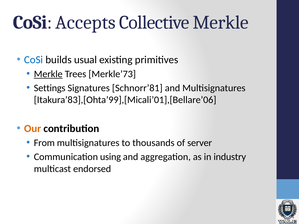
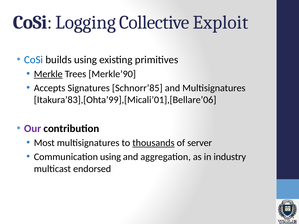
Accepts: Accepts -> Logging (86, 23)
Collective Merkle: Merkle -> Exploit (221, 23)
builds usual: usual -> using (86, 60)
Merkle’73: Merkle’73 -> Merkle’90 (112, 74)
Settings: Settings -> Accepts (50, 88)
Schnorr’81: Schnorr’81 -> Schnorr’85 (137, 88)
Our colour: orange -> purple (33, 129)
From: From -> Most (44, 143)
thousands underline: none -> present (153, 143)
